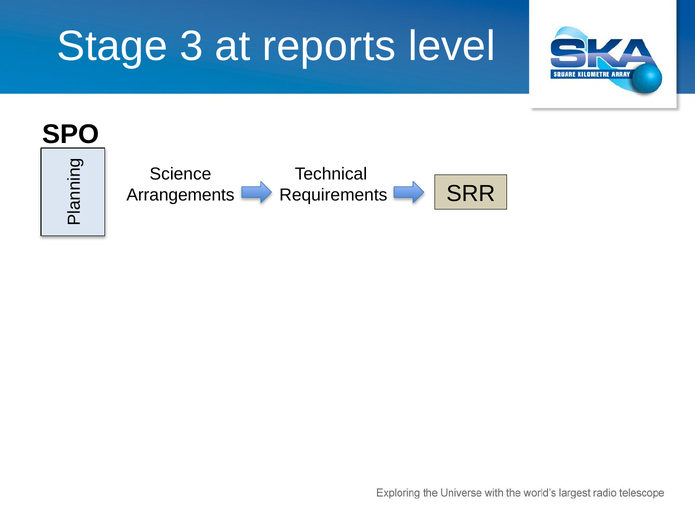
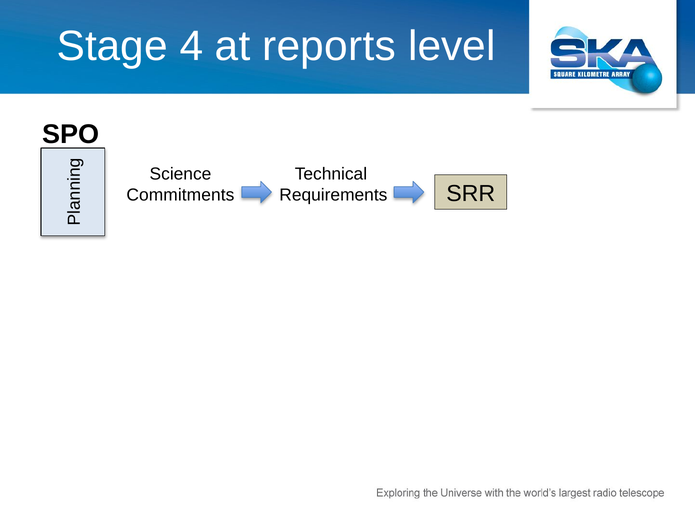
3: 3 -> 4 (191, 46)
Arrangements: Arrangements -> Commitments (180, 195)
